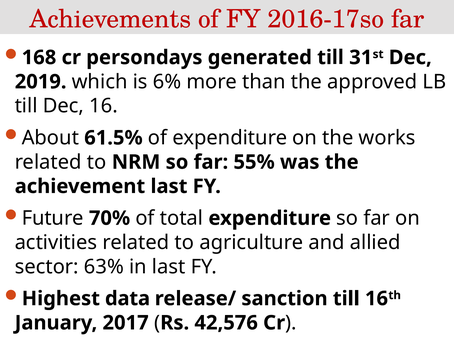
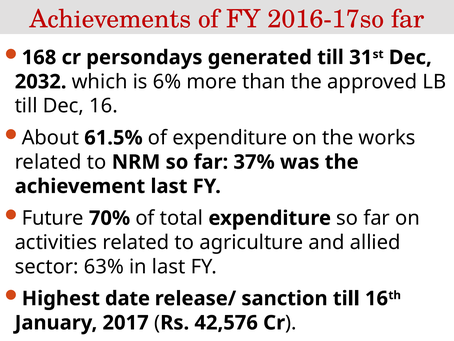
2019: 2019 -> 2032 (41, 82)
55%: 55% -> 37% (254, 162)
data: data -> date (127, 298)
